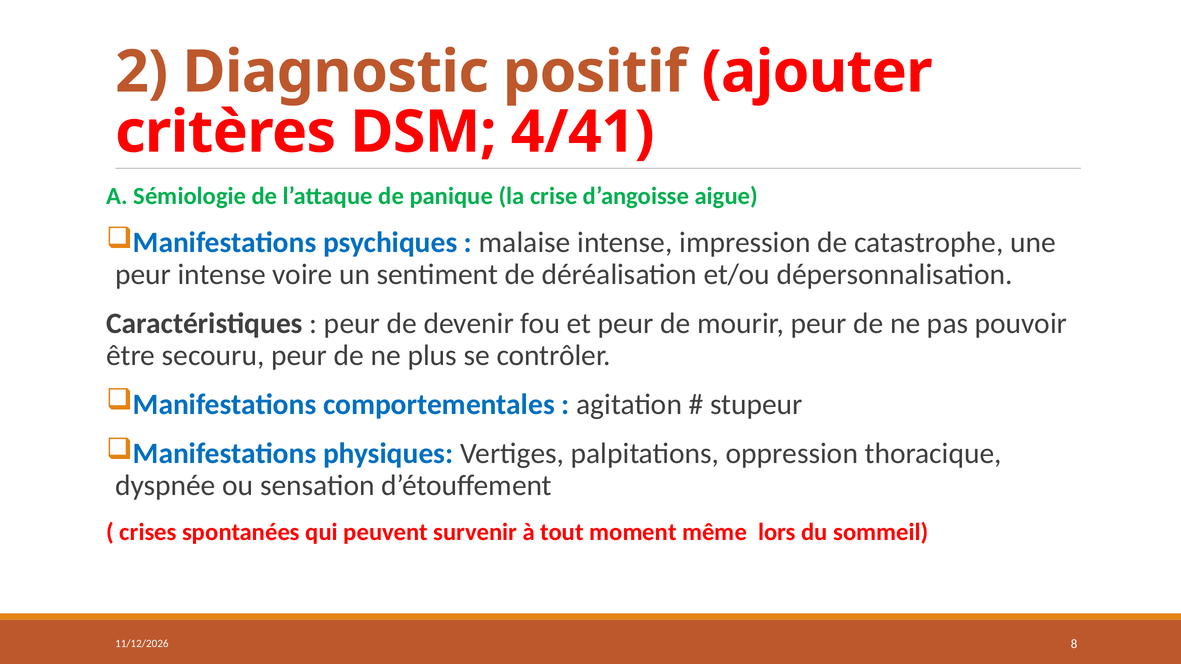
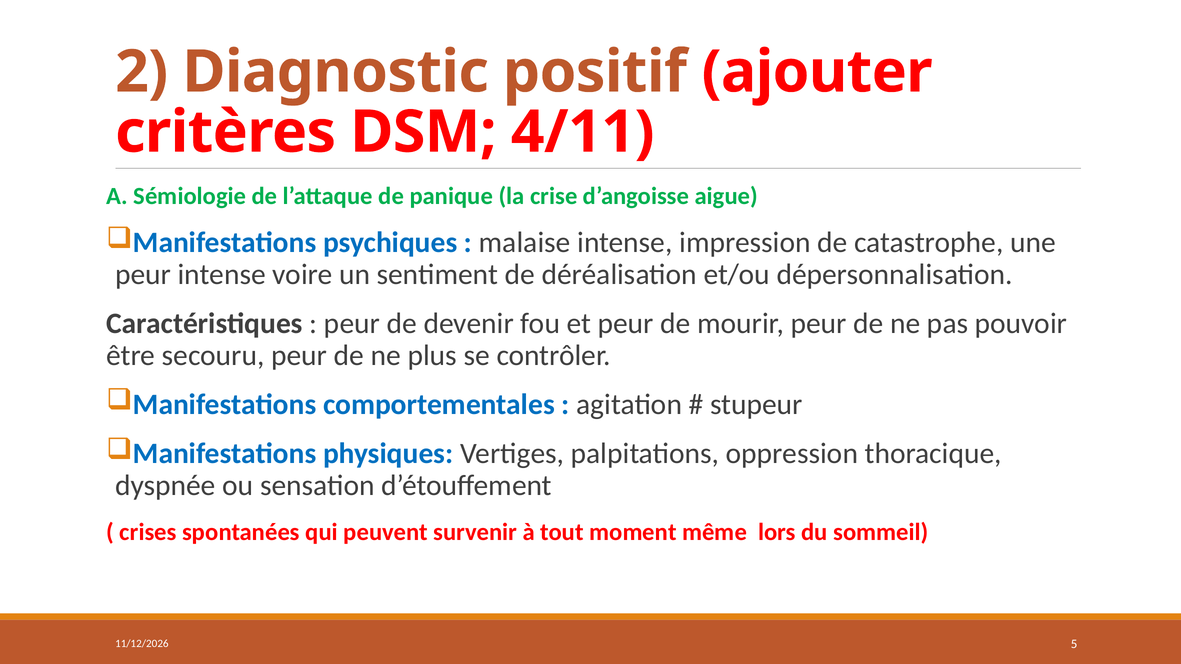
4/41: 4/41 -> 4/11 (583, 132)
8: 8 -> 5 (1074, 644)
